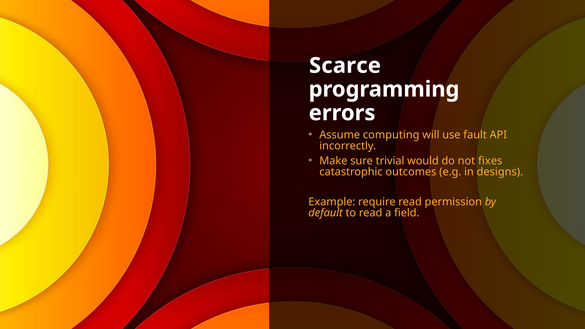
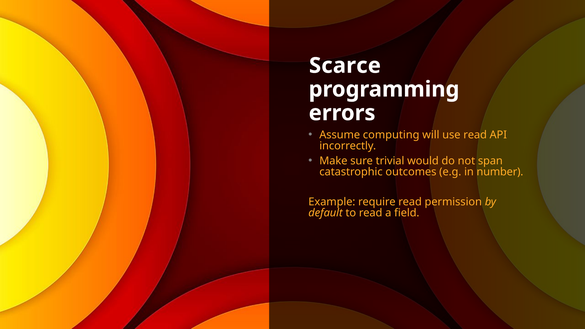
use fault: fault -> read (475, 135)
fixes: fixes -> span (490, 161)
designs: designs -> number (500, 172)
